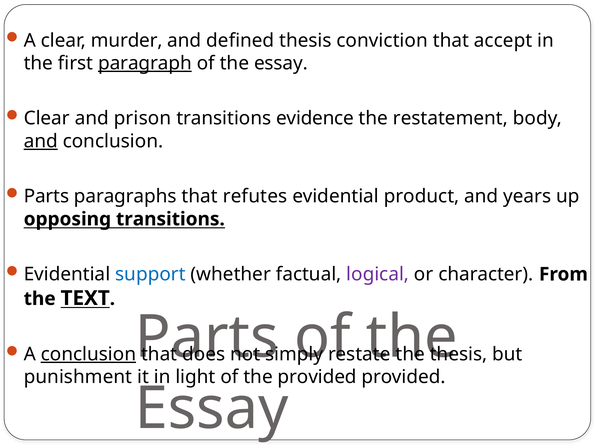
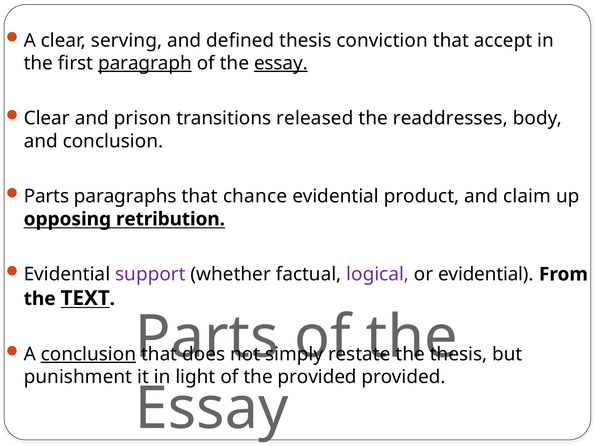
murder: murder -> serving (127, 40)
essay underline: none -> present (281, 63)
evidence: evidence -> released (315, 118)
restatement: restatement -> readdresses (450, 118)
and underline: present -> none (41, 141)
refutes: refutes -> chance (255, 196)
years: years -> claim (527, 196)
opposing transitions: transitions -> retribution (170, 219)
support colour: blue -> purple (150, 274)
or character: character -> evidential (486, 274)
